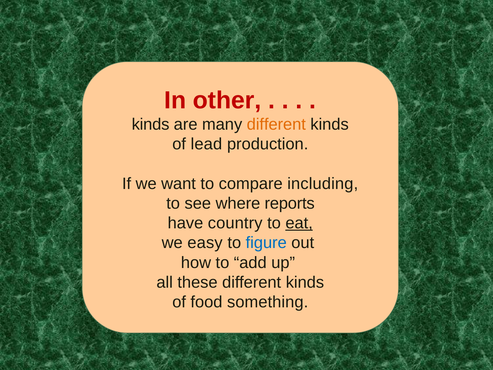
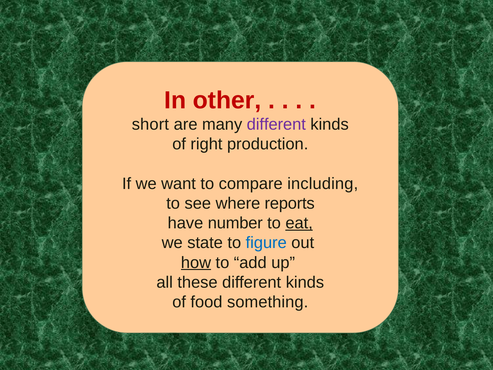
kinds: kinds -> short (150, 124)
different colour: orange -> purple (276, 124)
lead: lead -> right (206, 144)
country: country -> number (235, 223)
easy: easy -> state (205, 243)
how underline: none -> present (196, 262)
